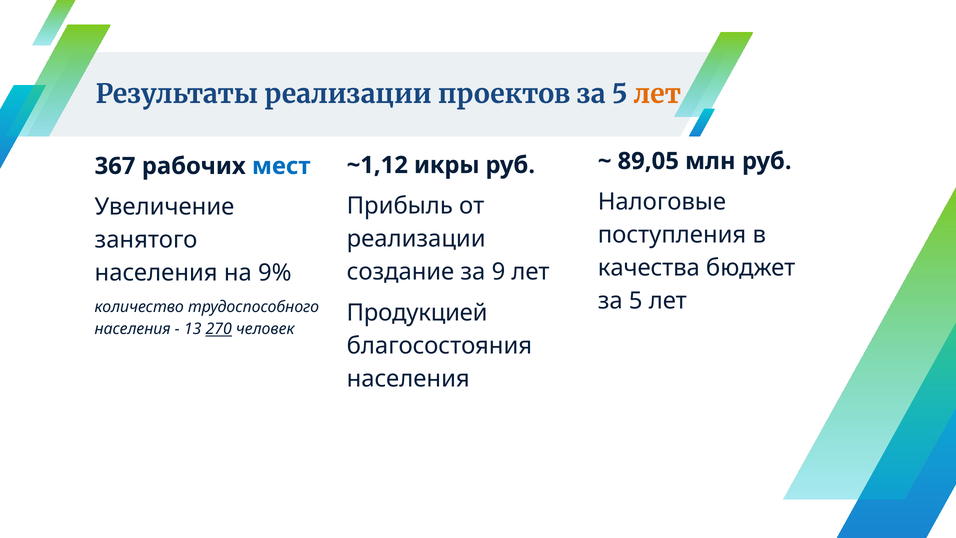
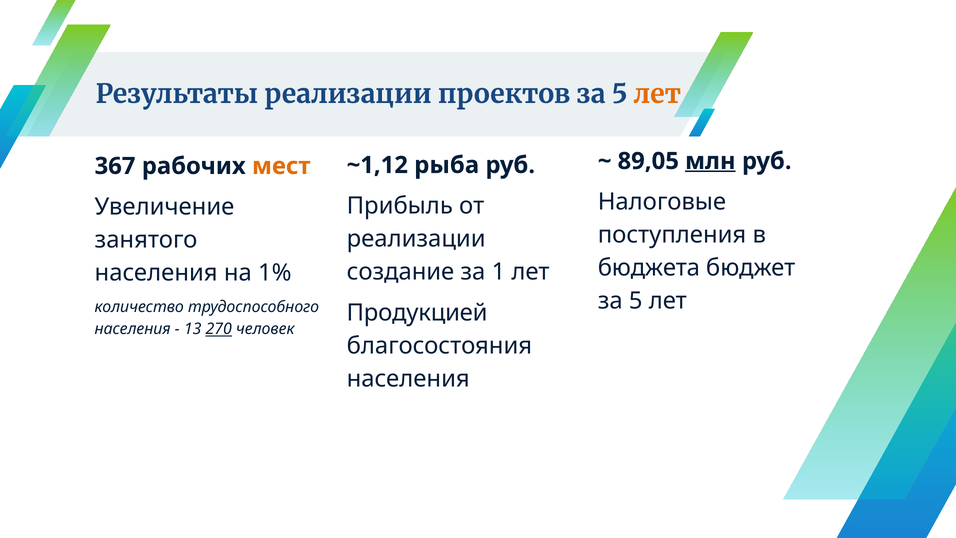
млн underline: none -> present (710, 161)
икры: икры -> рыба (447, 165)
мест colour: blue -> orange (281, 166)
качества: качества -> бюджета (649, 268)
9: 9 -> 1 (498, 272)
9%: 9% -> 1% (275, 273)
